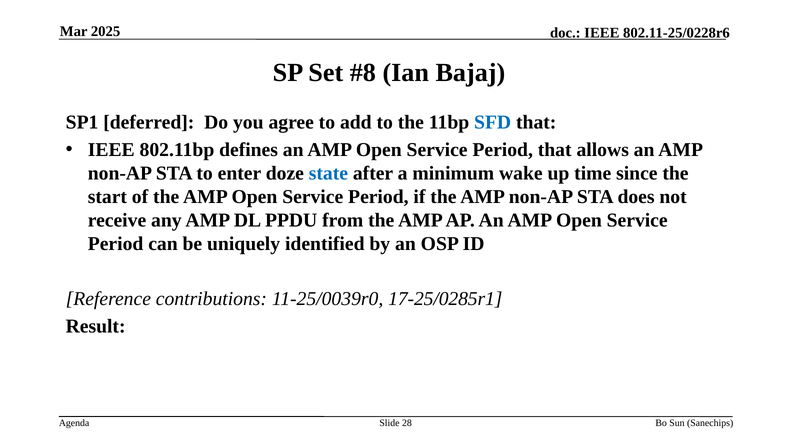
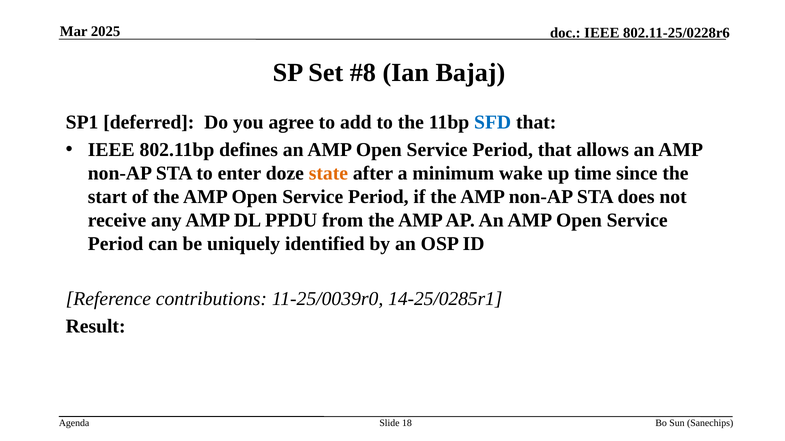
state colour: blue -> orange (328, 173)
17-25/0285r1: 17-25/0285r1 -> 14-25/0285r1 (445, 299)
28: 28 -> 18 (407, 423)
